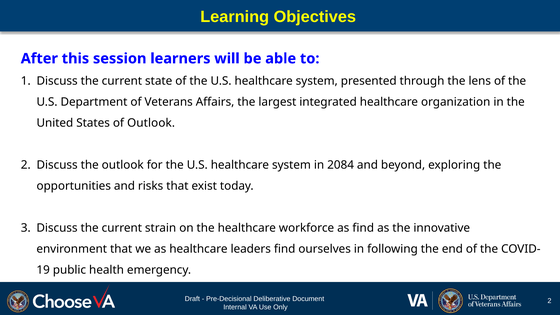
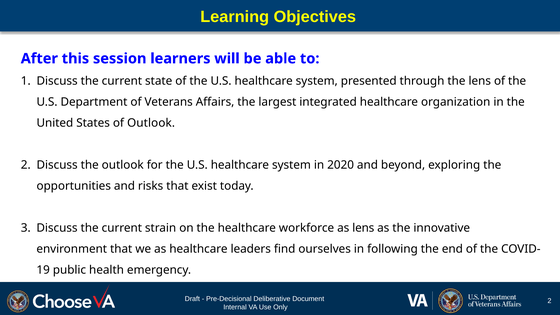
2084: 2084 -> 2020 (341, 165)
as find: find -> lens (363, 228)
